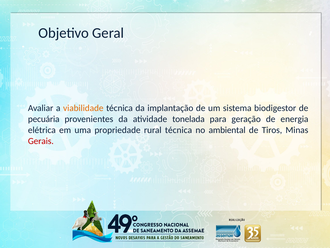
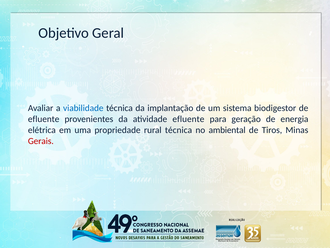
viabilidade colour: orange -> blue (83, 108)
pecuária: pecuária -> efluente (44, 119)
atividade tonelada: tonelada -> efluente (188, 119)
